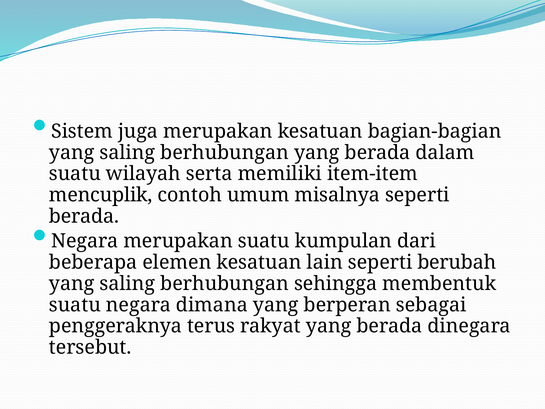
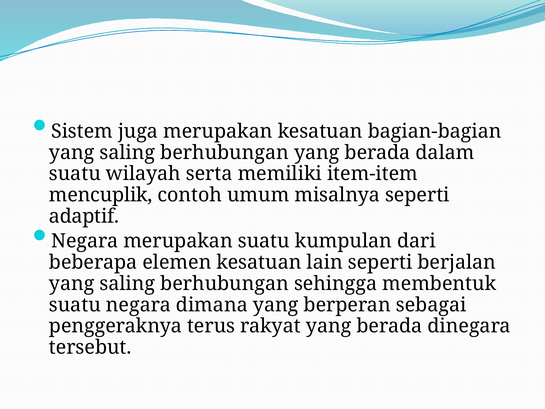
berada: berada -> adaptif (84, 216)
berubah: berubah -> berjalan (457, 262)
